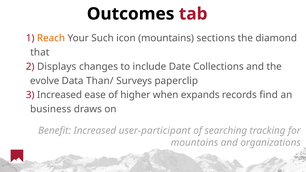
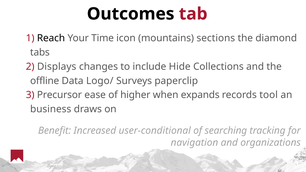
Reach colour: orange -> black (51, 38)
Such: Such -> Time (103, 38)
that: that -> tabs (40, 52)
Date: Date -> Hide (180, 67)
evolve: evolve -> offline (45, 81)
Than/: Than/ -> Logo/ (100, 81)
Increased: Increased -> Precursor (59, 95)
find: find -> tool (269, 95)
user-participant: user-participant -> user-conditional (155, 131)
mountains: mountains -> navigation (194, 143)
